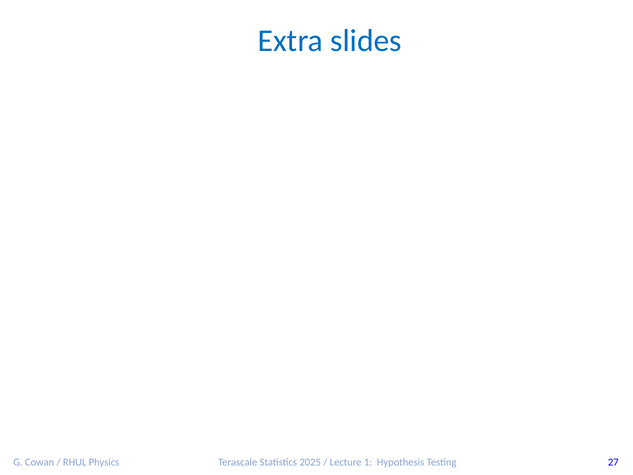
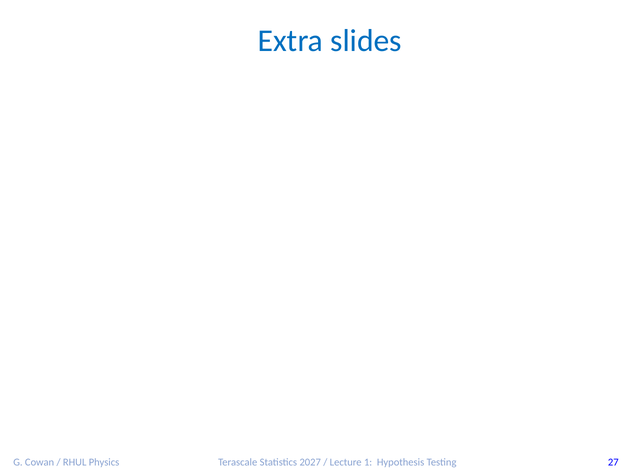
2025: 2025 -> 2027 (310, 462)
